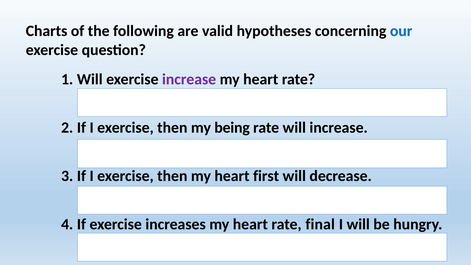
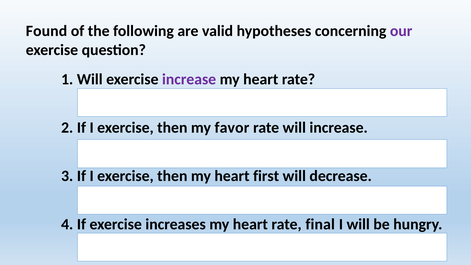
Charts: Charts -> Found (46, 31)
our colour: blue -> purple (401, 31)
being: being -> favor (232, 128)
